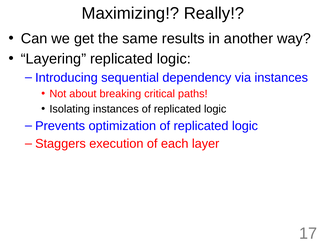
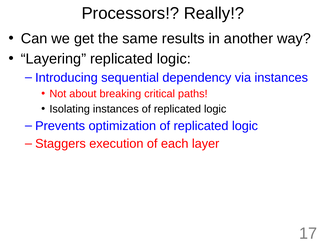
Maximizing: Maximizing -> Processors (130, 13)
